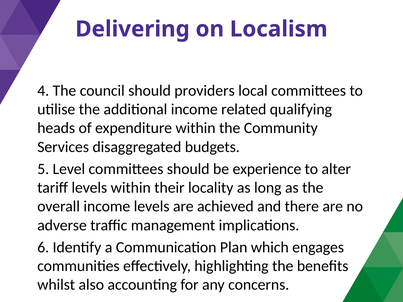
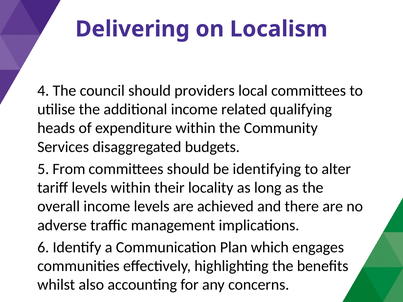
Level: Level -> From (69, 169)
experience: experience -> identifying (267, 169)
